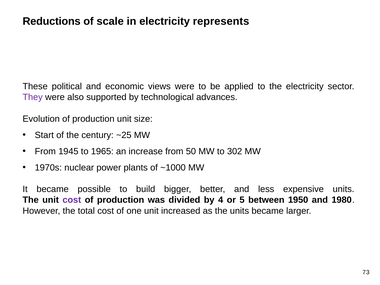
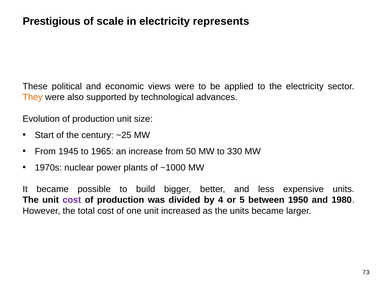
Reductions: Reductions -> Prestigious (52, 21)
They colour: purple -> orange (33, 97)
302: 302 -> 330 (235, 152)
